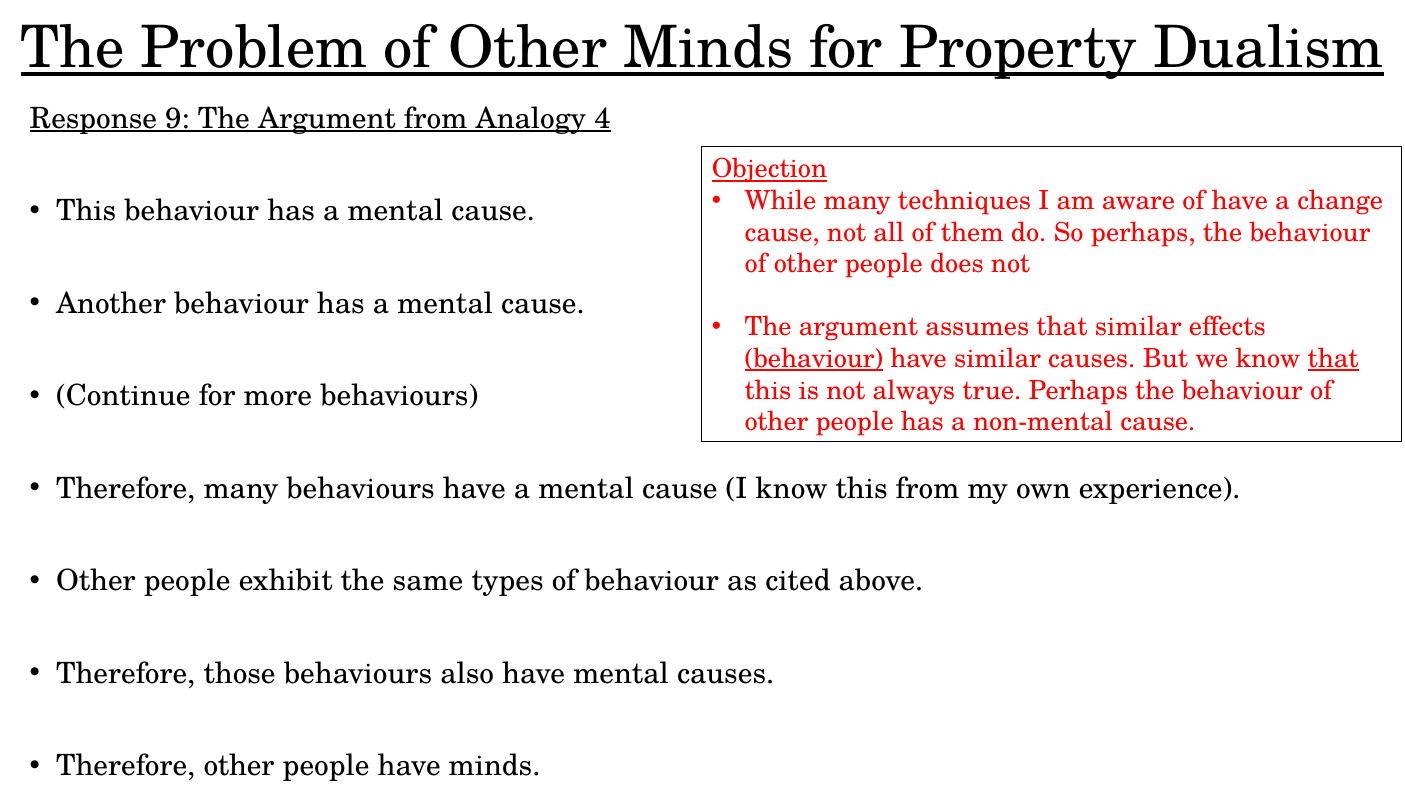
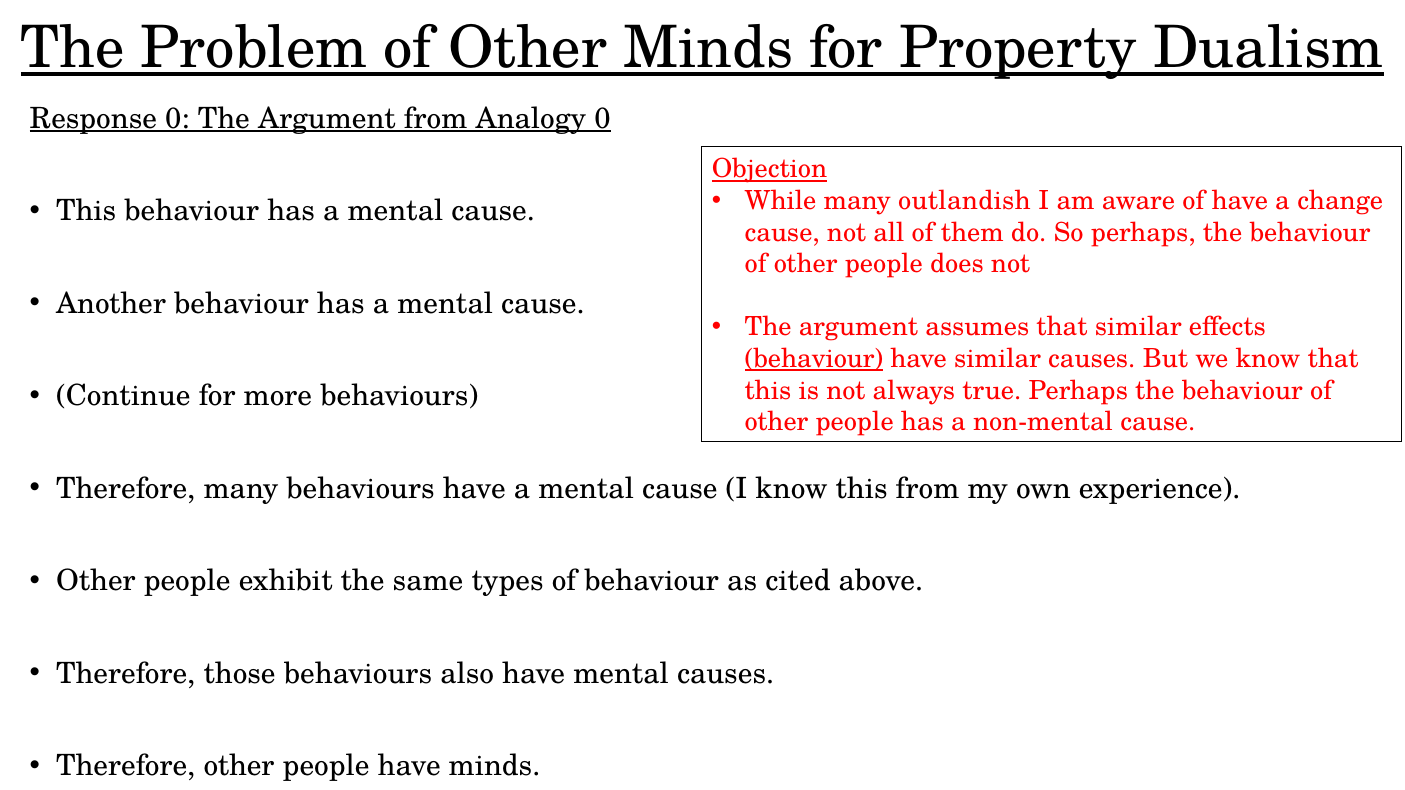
Response 9: 9 -> 0 (177, 119)
Analogy 4: 4 -> 0 (603, 119)
techniques: techniques -> outlandish (964, 201)
that underline: present -> none (1333, 359)
